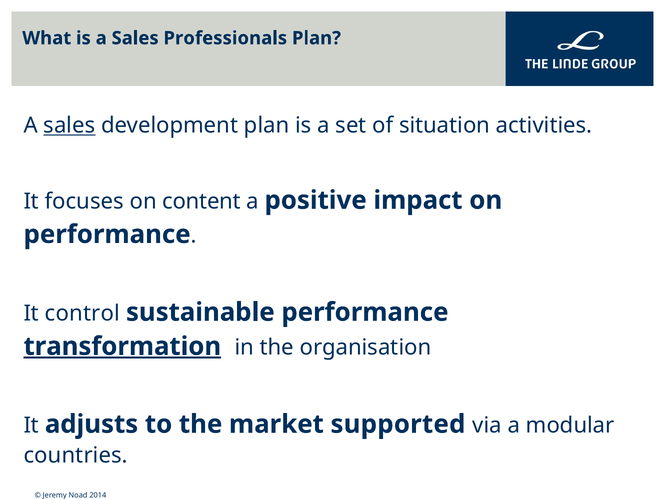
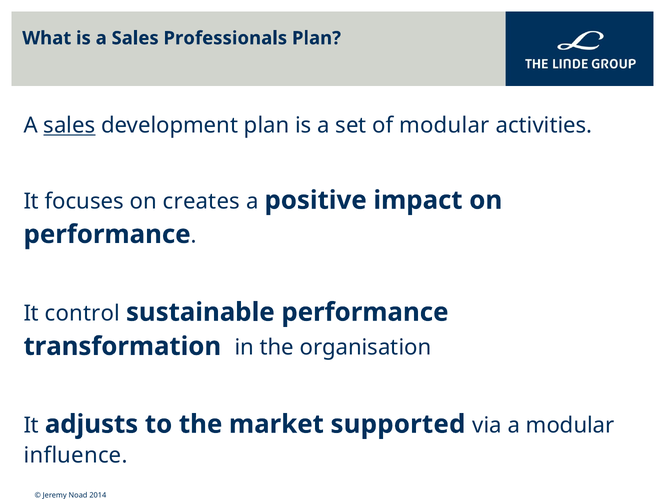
of situation: situation -> modular (444, 125)
content: content -> creates (201, 201)
transformation underline: present -> none (122, 346)
countries: countries -> influence (76, 455)
